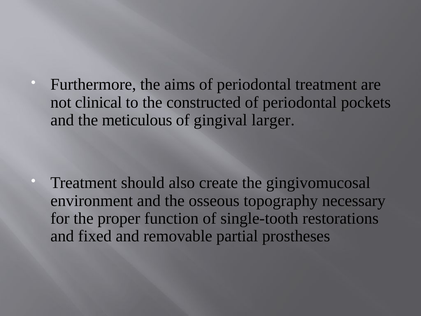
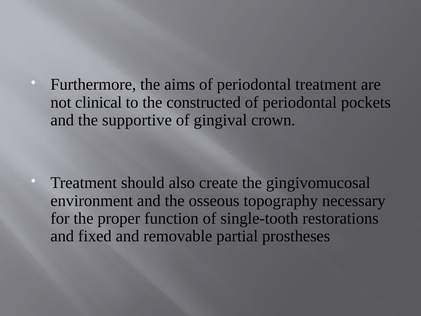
meticulous: meticulous -> supportive (137, 120)
larger: larger -> crown (273, 120)
